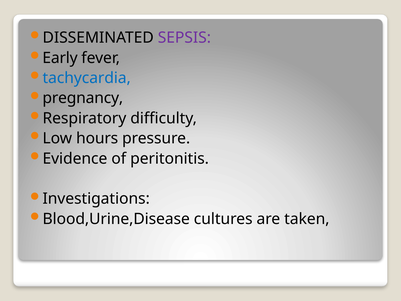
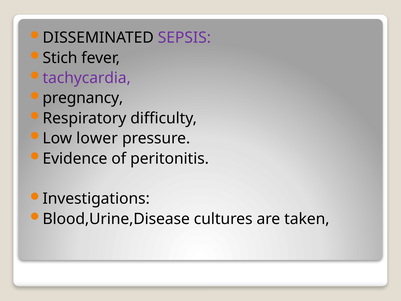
Early: Early -> Stich (60, 58)
tachycardia colour: blue -> purple (87, 78)
hours: hours -> lower (97, 138)
